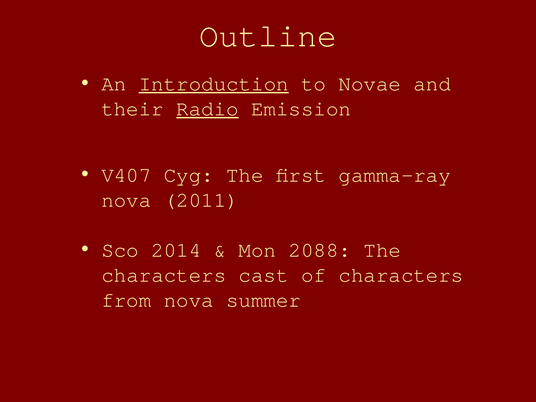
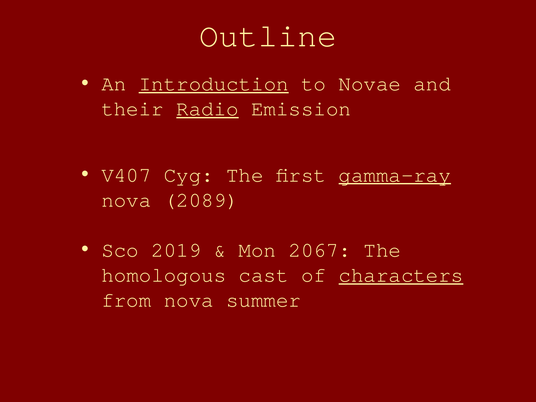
gamma-ray underline: none -> present (395, 175)
2011: 2011 -> 2089 (201, 200)
2014: 2014 -> 2019 (176, 250)
2088: 2088 -> 2067 (320, 250)
characters: characters -> homologous (164, 275)
characters underline: none -> present (401, 275)
